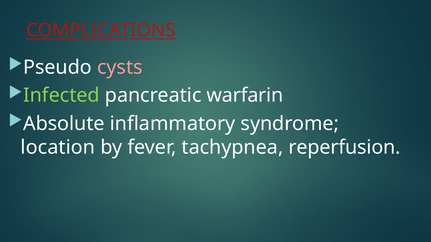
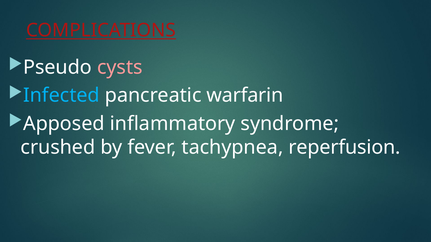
Infected colour: light green -> light blue (61, 96)
Absolute: Absolute -> Apposed (64, 124)
location: location -> crushed (58, 148)
